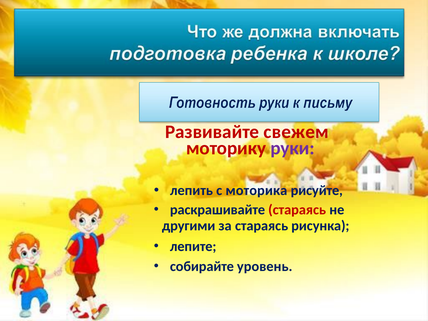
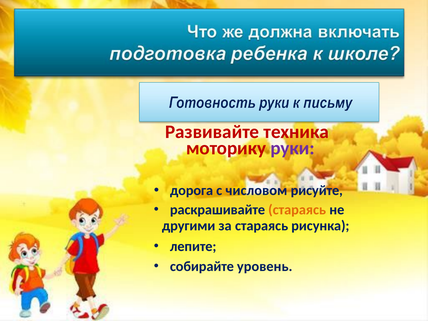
свежем: свежем -> техника (296, 132)
лепить: лепить -> дорога (192, 190)
моторика: моторика -> числовом (256, 190)
стараясь colour: red -> orange (297, 210)
